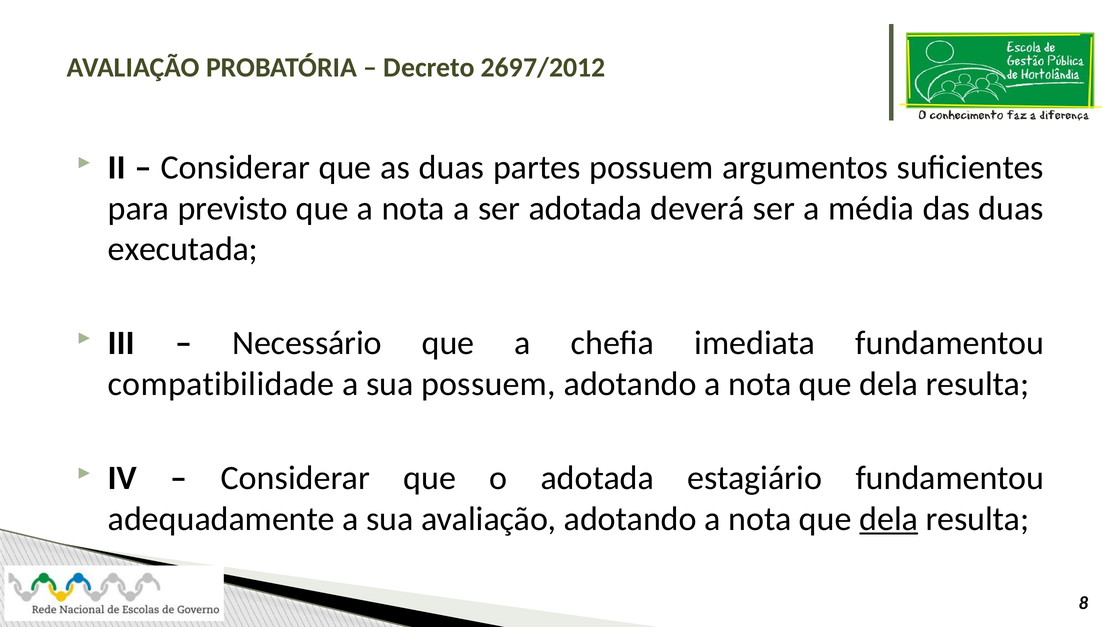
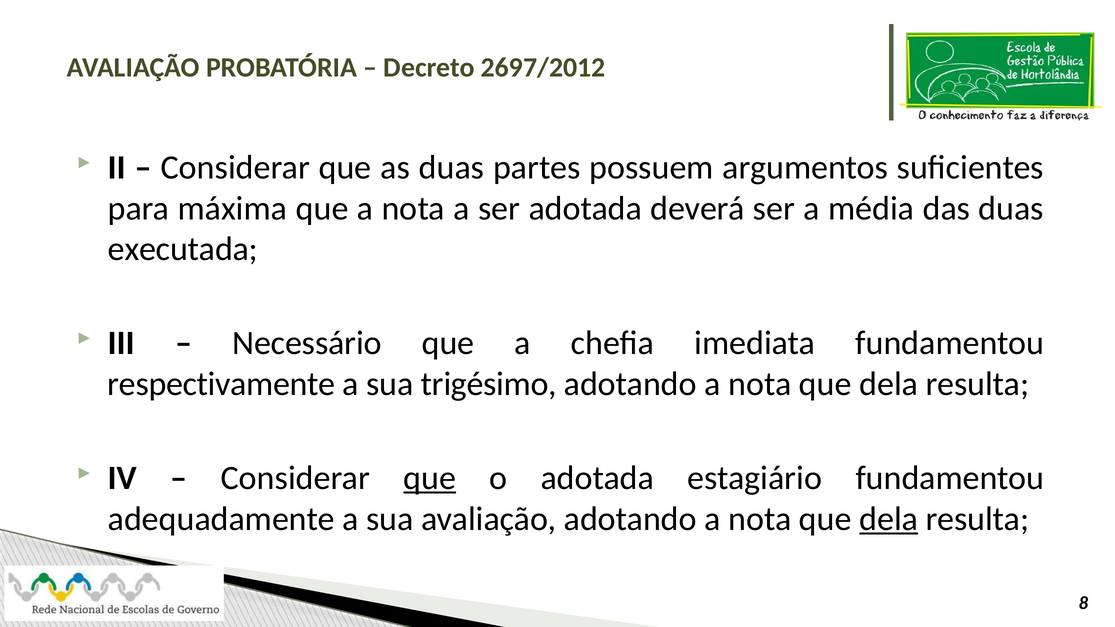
previsto: previsto -> máxima (233, 208)
compatibilidade: compatibilidade -> respectivamente (221, 384)
sua possuem: possuem -> trigésimo (489, 384)
que underline: none -> present (430, 478)
